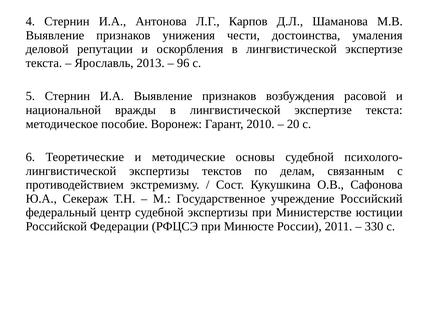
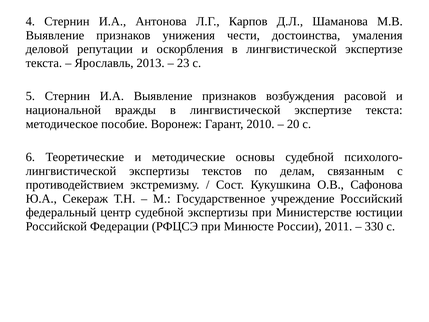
96: 96 -> 23 (183, 63)
